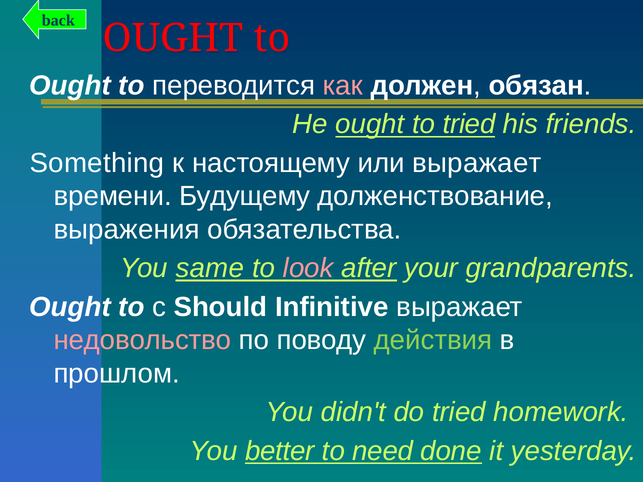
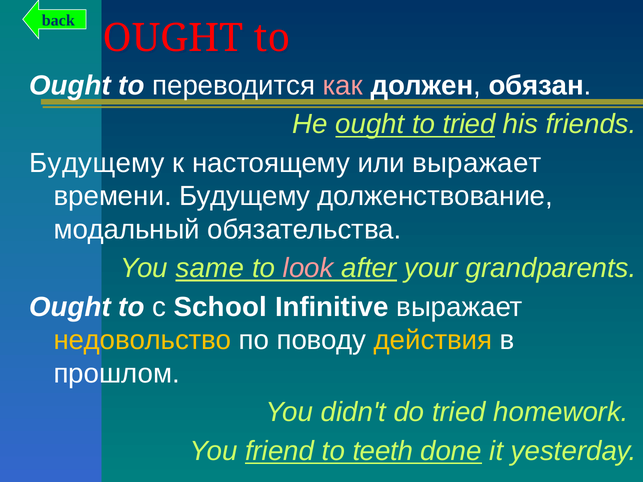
Something: Something -> Будущему (97, 163)
выражения: выражения -> модальный (127, 230)
Should: Should -> School (220, 307)
недовольство colour: pink -> yellow (142, 340)
действия colour: light green -> yellow (433, 340)
better: better -> friend (280, 451)
need: need -> teeth (383, 451)
